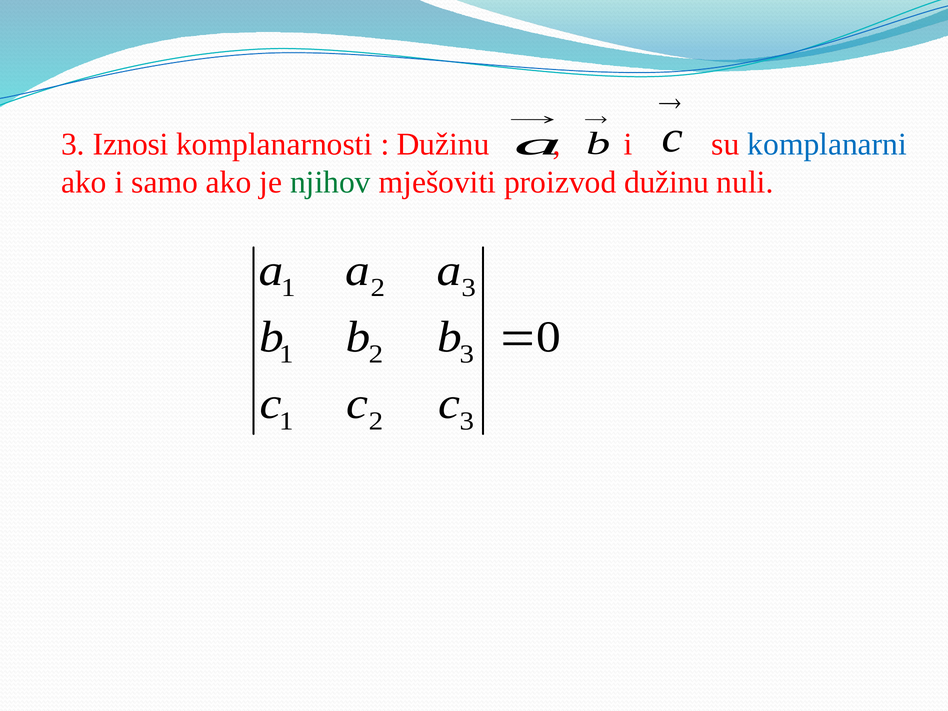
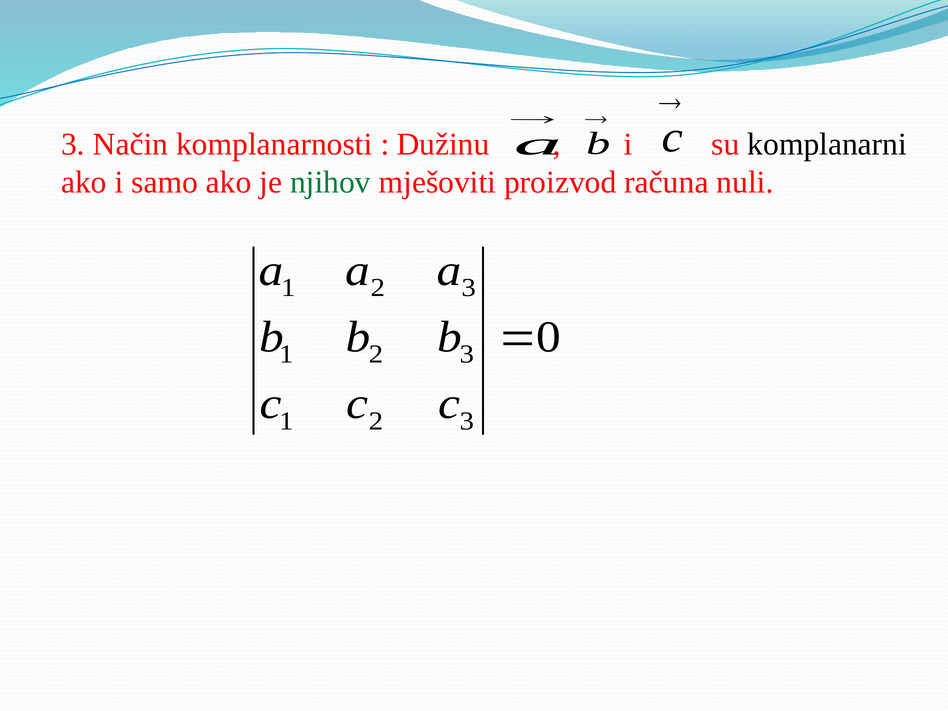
Iznosi: Iznosi -> Način (130, 144)
komplanarni colour: blue -> black (827, 144)
proizvod dužinu: dužinu -> računa (666, 182)
